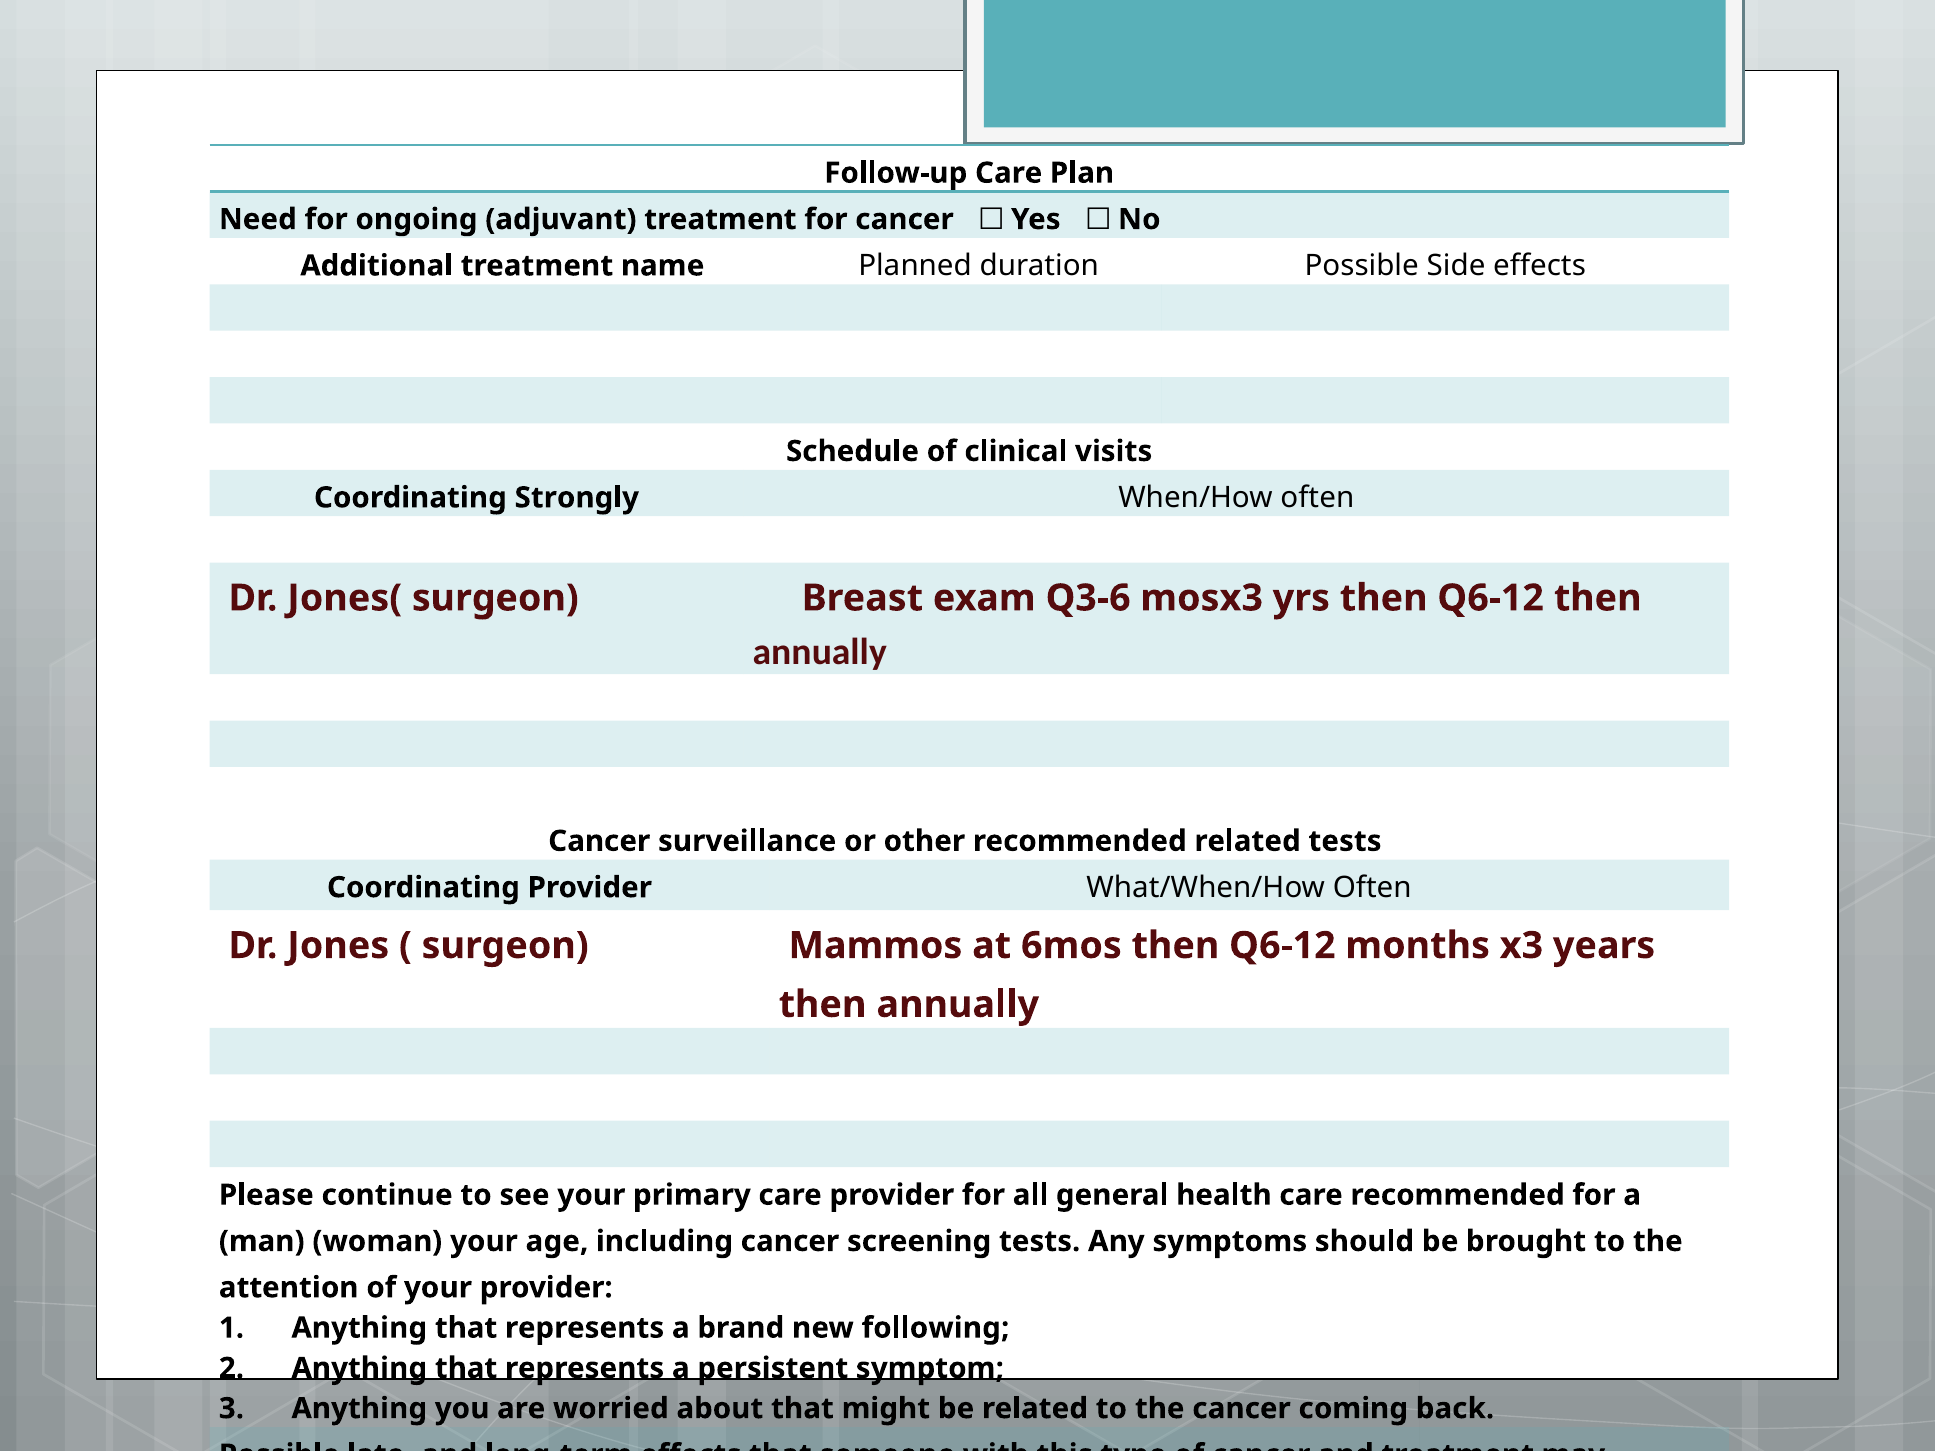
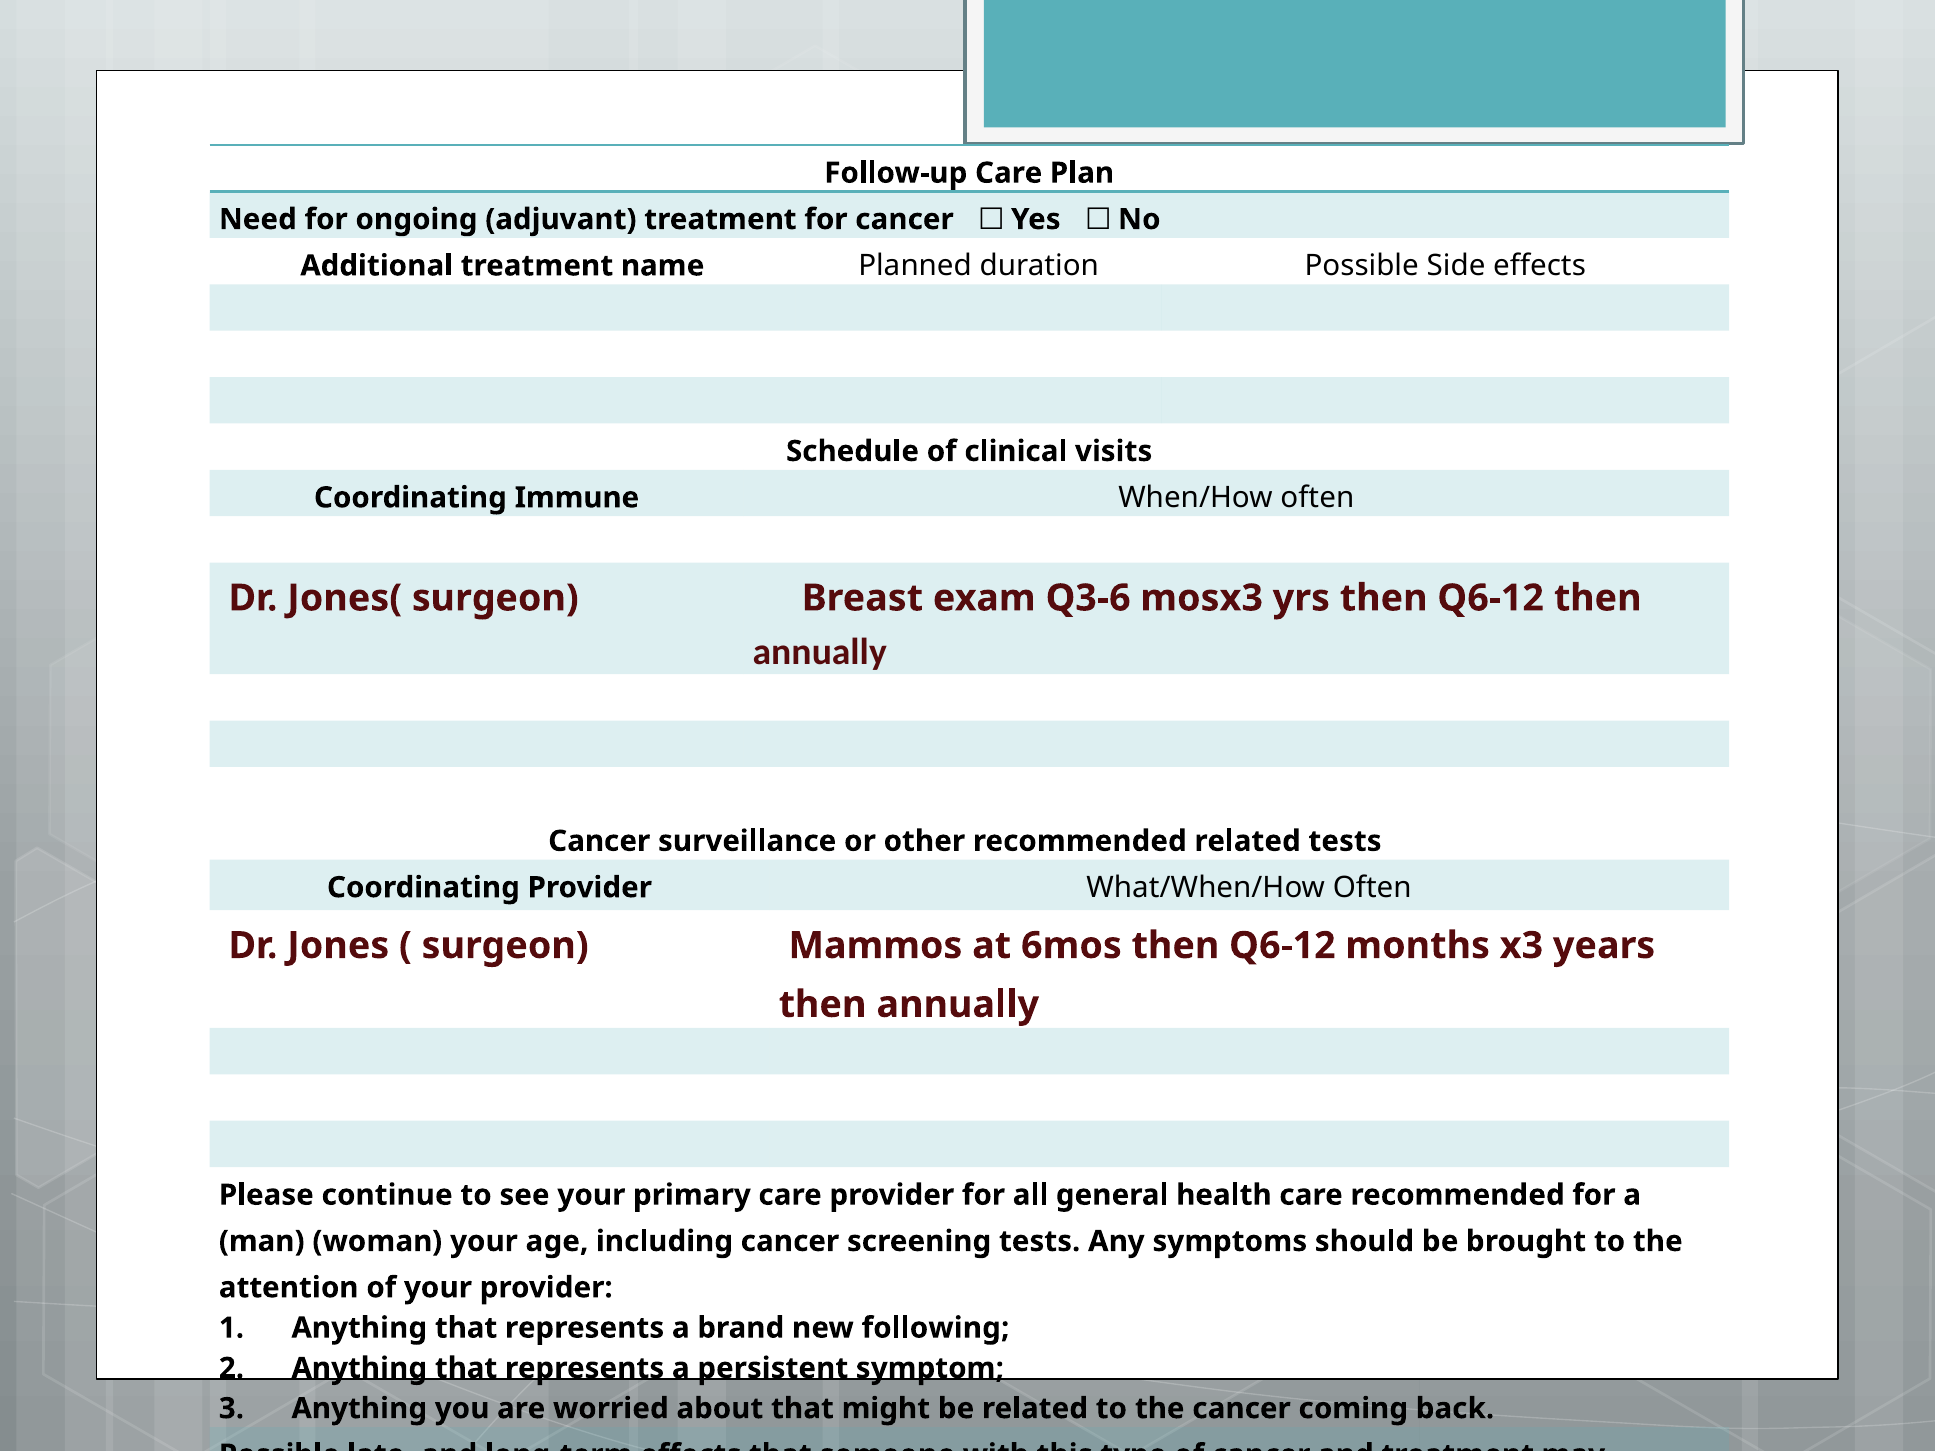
Strongly: Strongly -> Immune (577, 498)
